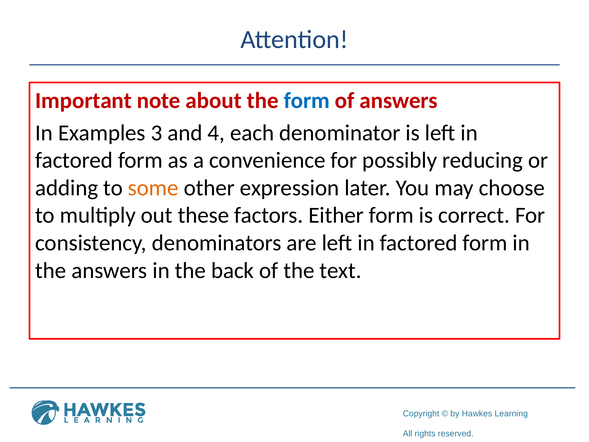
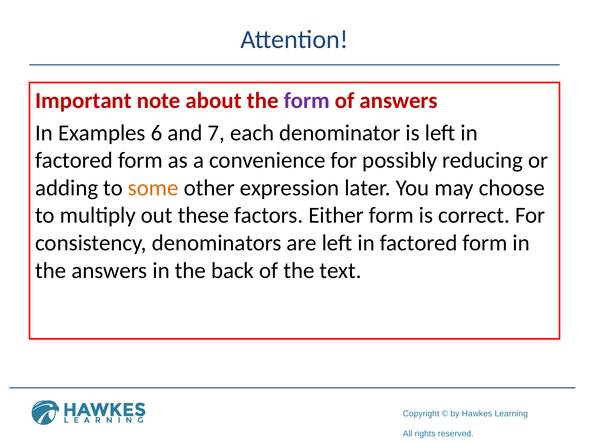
form colour: blue -> purple (307, 101)
3: 3 -> 6 (157, 133)
4: 4 -> 7 (216, 133)
